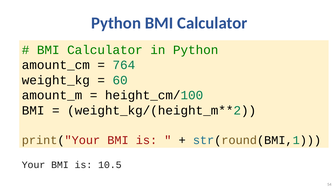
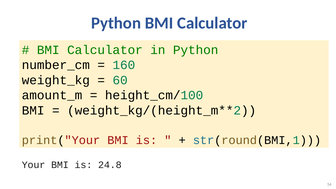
amount_cm: amount_cm -> number_cm (56, 65)
764: 764 -> 160 (124, 65)
10.5: 10.5 -> 24.8 (110, 165)
